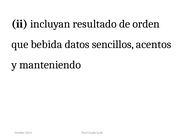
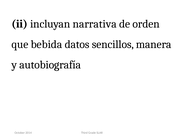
resultado: resultado -> narrativa (95, 24)
acentos: acentos -> manera (154, 44)
manteniendo: manteniendo -> autobiografía (50, 65)
